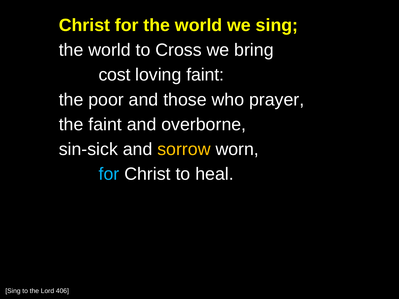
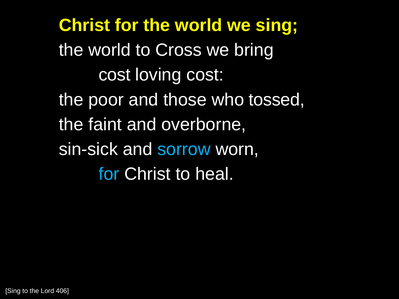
loving faint: faint -> cost (205, 75)
prayer: prayer -> tossed (277, 100)
sorrow colour: yellow -> light blue (184, 149)
